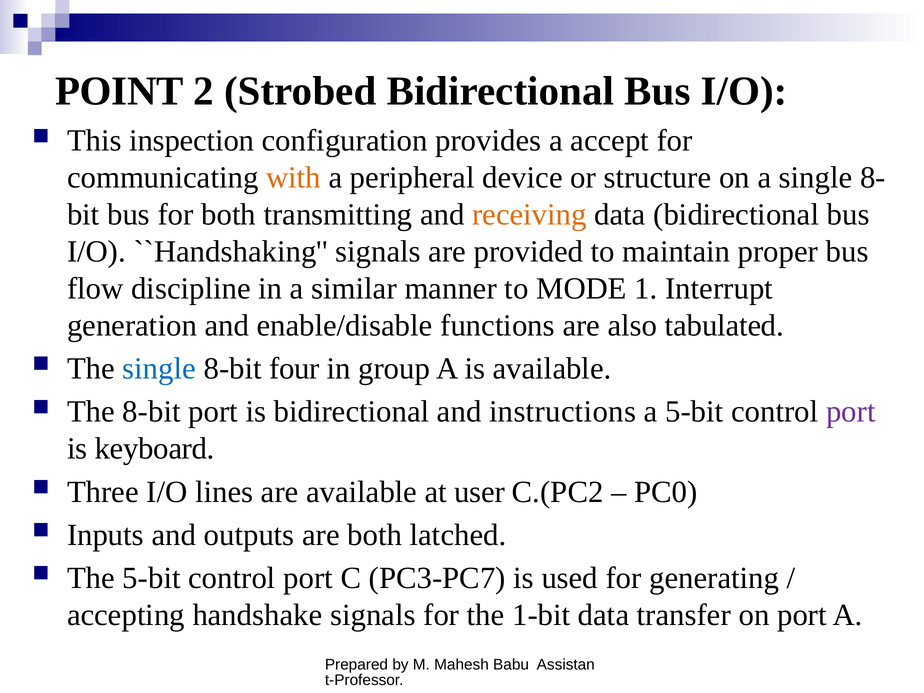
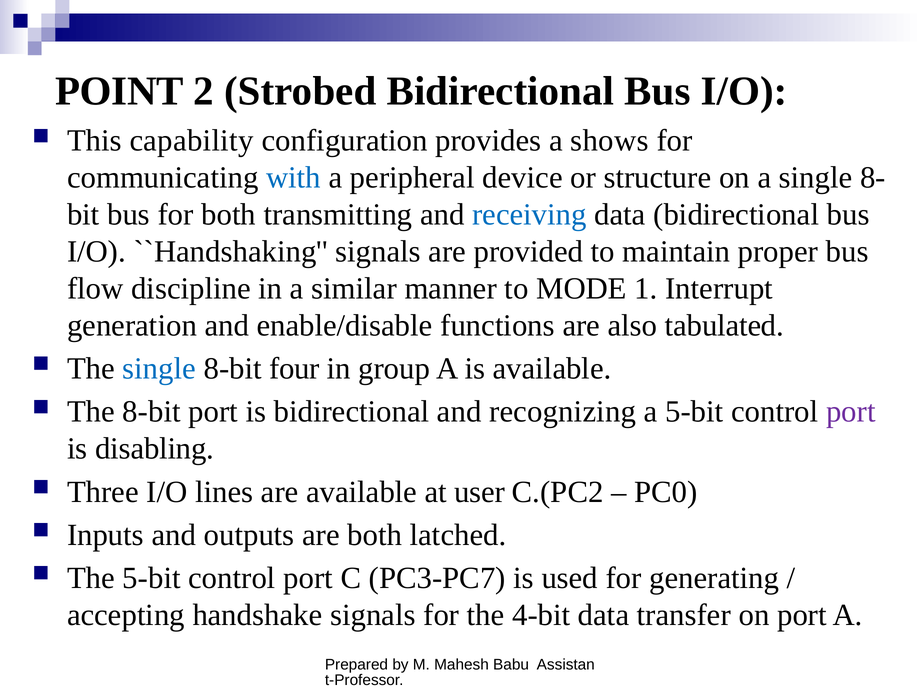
inspection: inspection -> capability (192, 141)
accept: accept -> shows (610, 141)
with colour: orange -> blue (294, 178)
receiving colour: orange -> blue (529, 215)
instructions: instructions -> recognizing (563, 412)
keyboard: keyboard -> disabling (155, 449)
1-bit: 1-bit -> 4-bit (541, 615)
